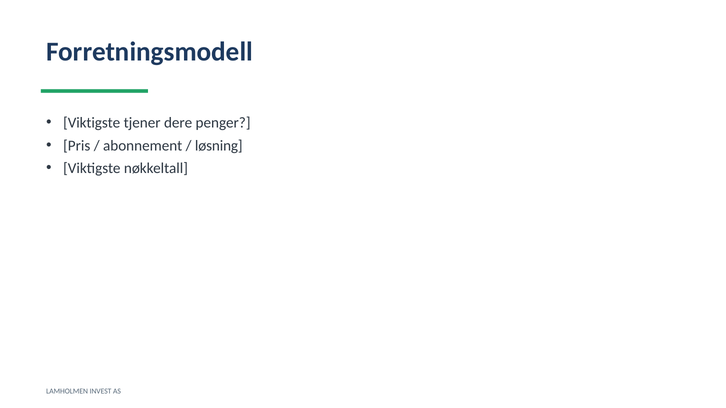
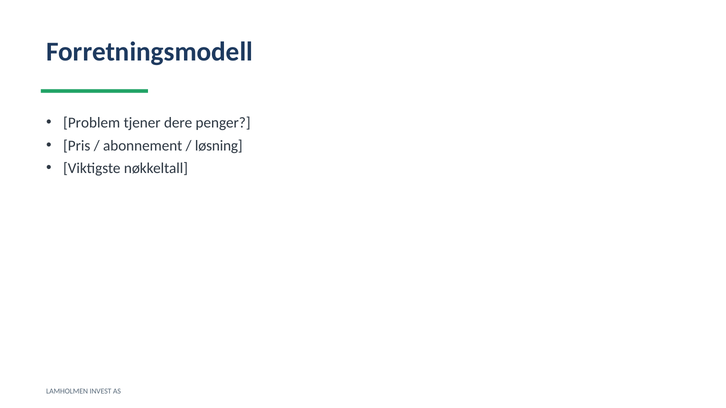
Viktigste: Viktigste -> Problem (92, 123)
